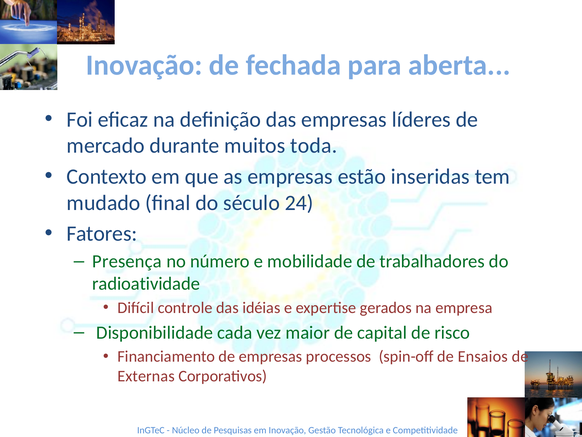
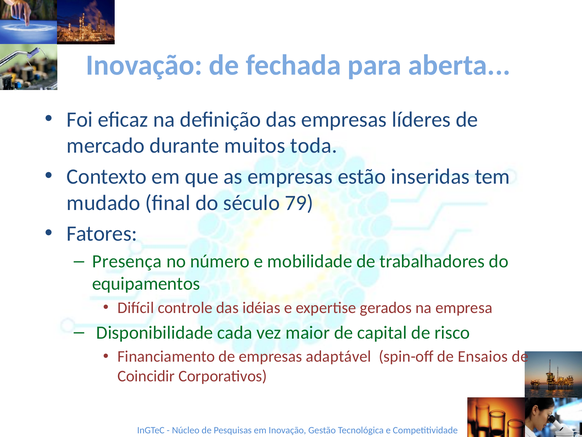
24: 24 -> 79 (299, 203)
radioatividade: radioatividade -> equipamentos (146, 284)
processos: processos -> adaptável (339, 356)
Externas: Externas -> Coincidir (146, 376)
